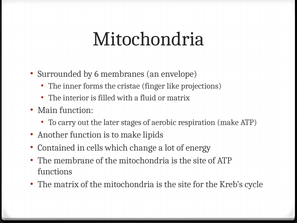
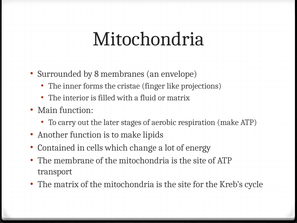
6: 6 -> 8 (97, 74)
functions: functions -> transport (55, 171)
